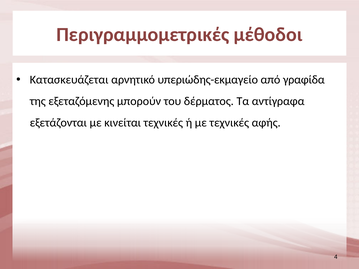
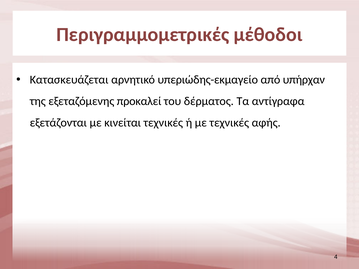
γραφίδα: γραφίδα -> υπήρχαν (304, 80)
μπορούν: μπορούν -> προκαλεί (139, 101)
